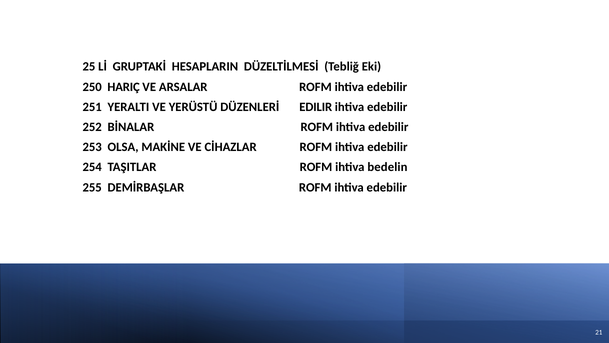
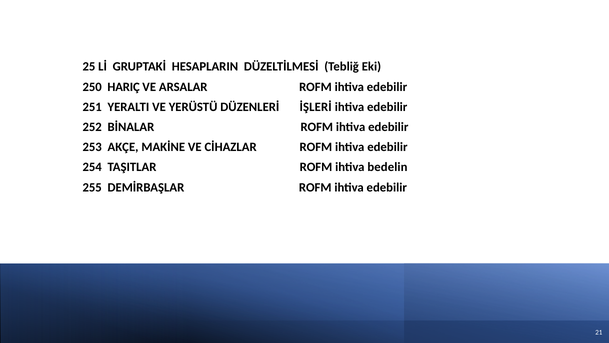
EDILIR: EDILIR -> İŞLERİ (316, 107)
OLSA: OLSA -> AKÇE (123, 147)
